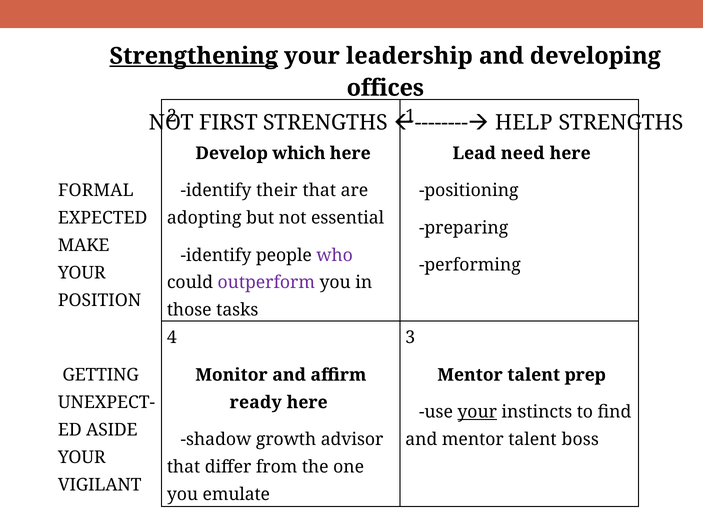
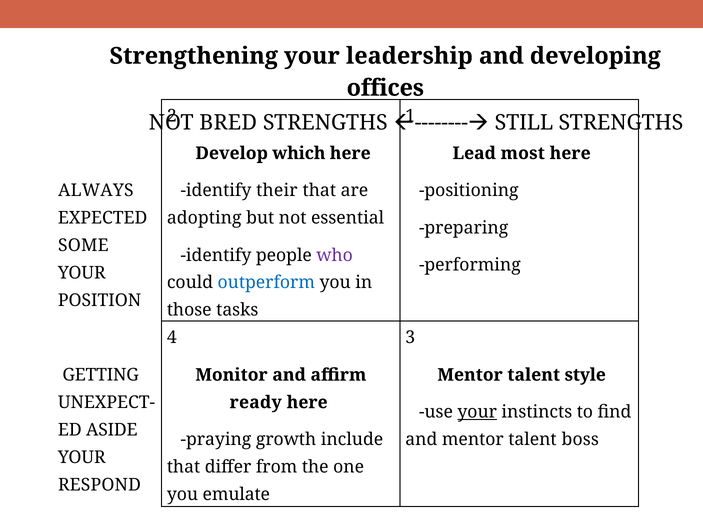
Strengthening underline: present -> none (194, 56)
FIRST: FIRST -> BRED (228, 123)
HELP: HELP -> STILL (524, 123)
need: need -> most (523, 153)
FORMAL: FORMAL -> ALWAYS (96, 191)
MAKE: MAKE -> SOME (83, 246)
outperform colour: purple -> blue (266, 283)
prep: prep -> style (585, 375)
shadow: shadow -> praying (216, 440)
advisor: advisor -> include (352, 440)
VIGILANT: VIGILANT -> RESPOND (100, 485)
